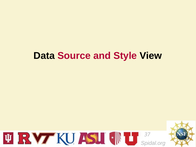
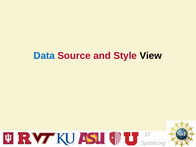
Data colour: black -> blue (44, 56)
